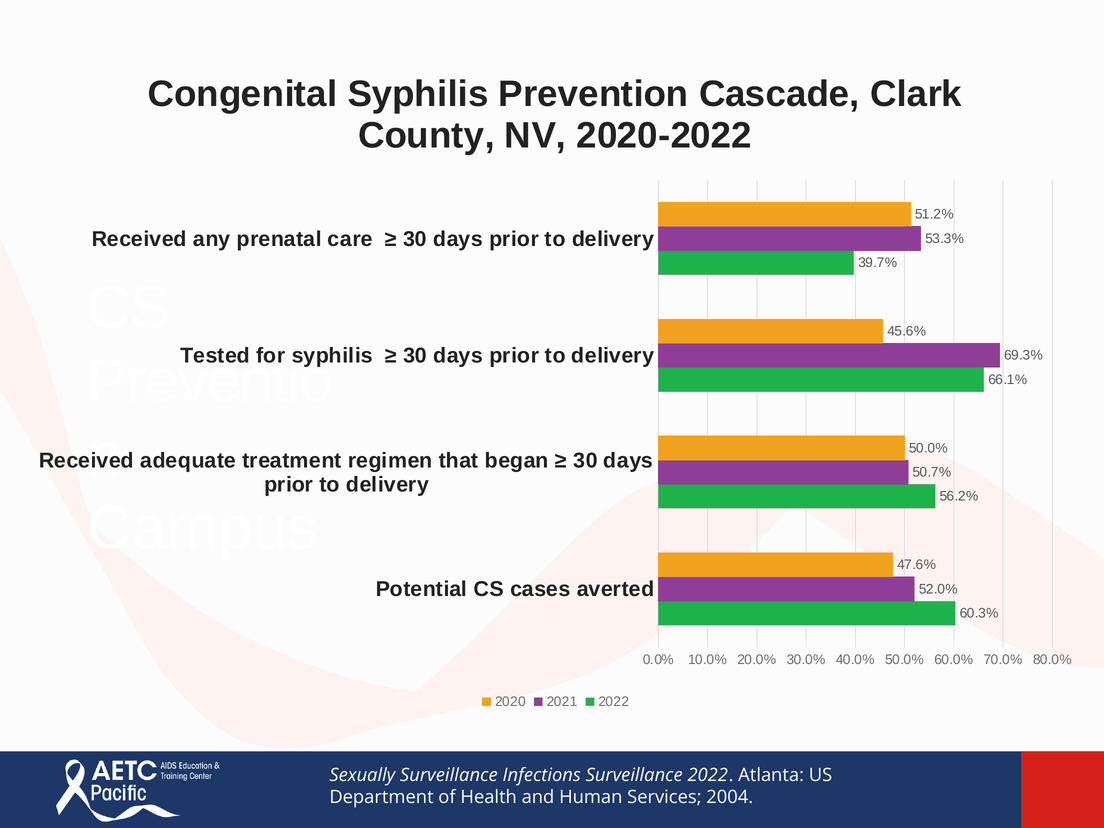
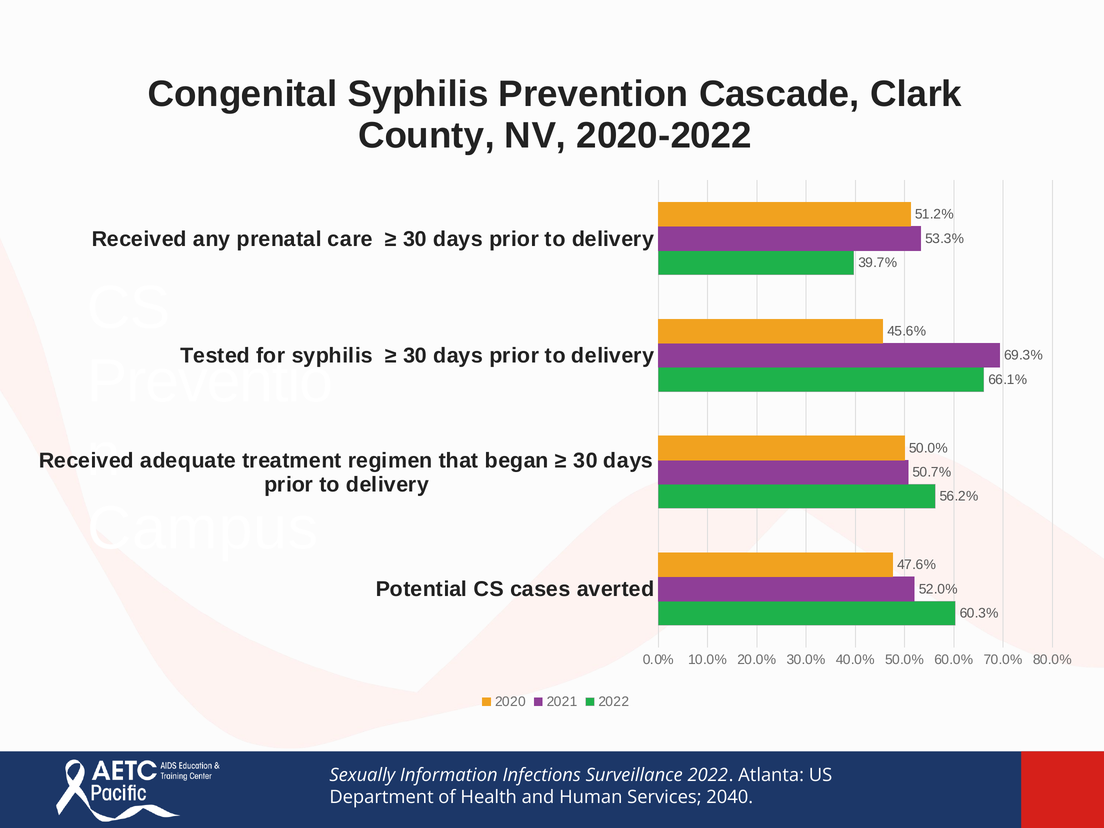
Sexually Surveillance: Surveillance -> Information (449, 775)
2004: 2004 -> 2040 (730, 797)
